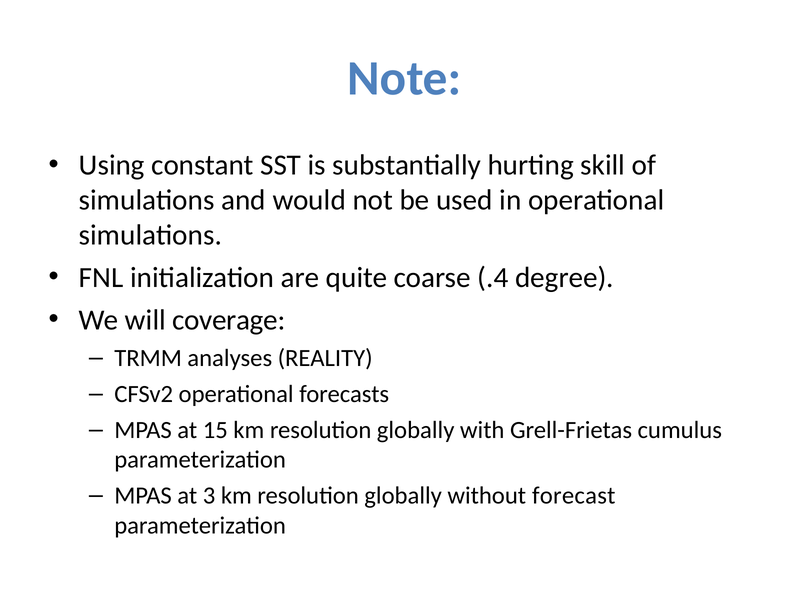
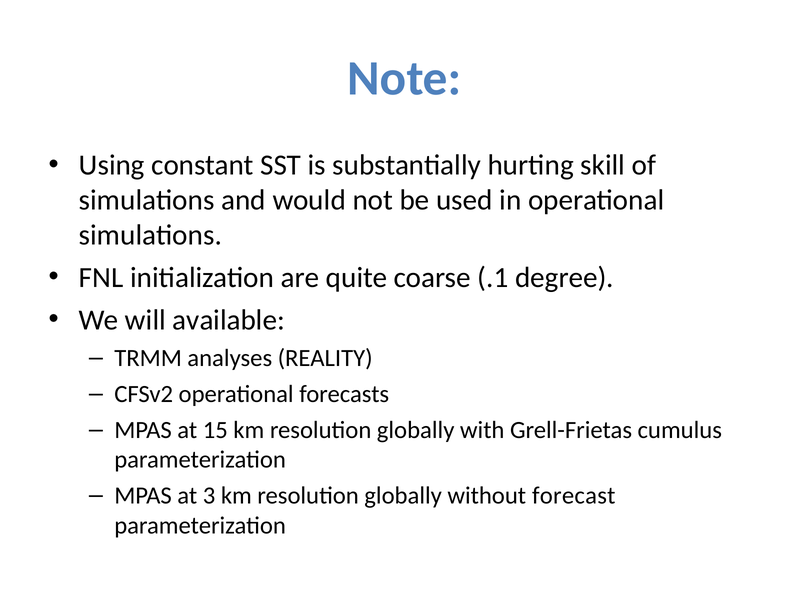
.4: .4 -> .1 (493, 277)
coverage: coverage -> available (229, 320)
